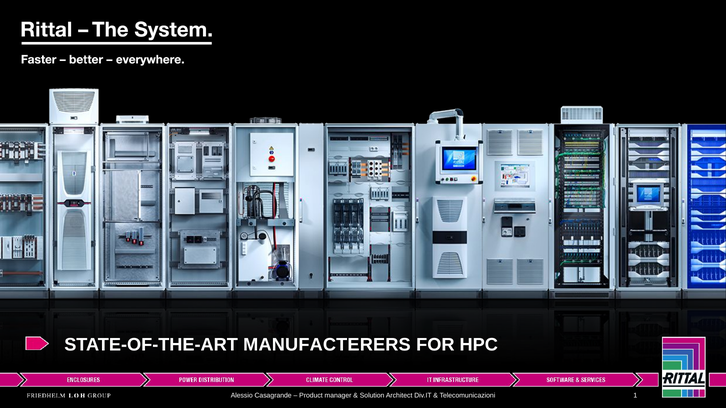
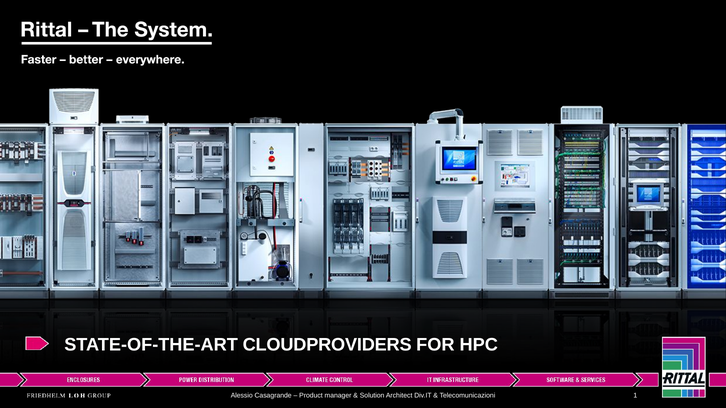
MANUFACTERERS: MANUFACTERERS -> CLOUDPROVIDERS (327, 345)
